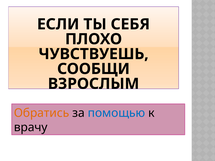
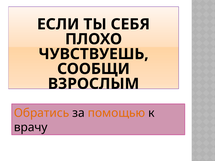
помощью colour: blue -> orange (116, 113)
